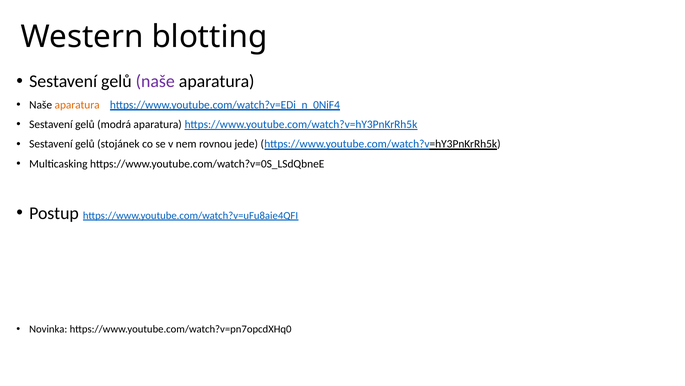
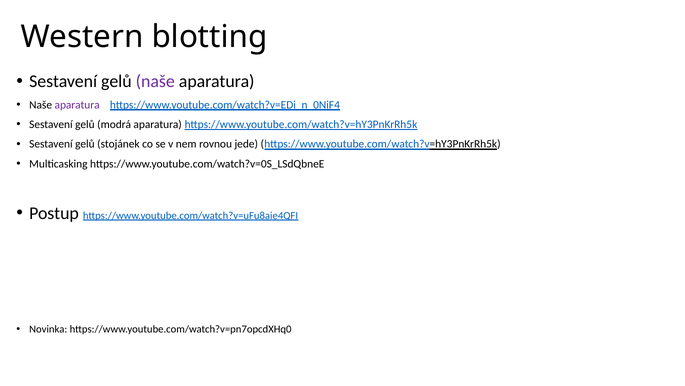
aparatura colour: orange -> purple (77, 105)
